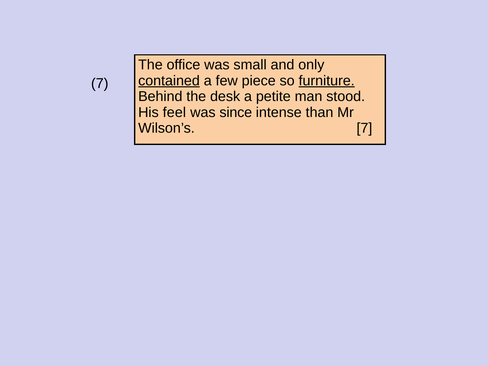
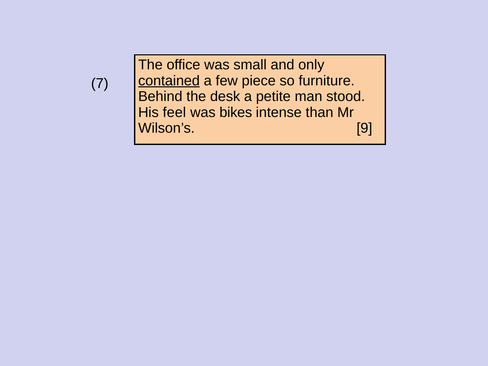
furniture underline: present -> none (327, 81)
since: since -> bikes (236, 112)
Wilson’s 7: 7 -> 9 (364, 128)
